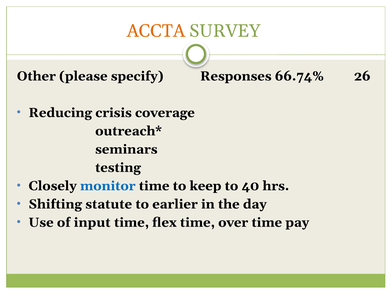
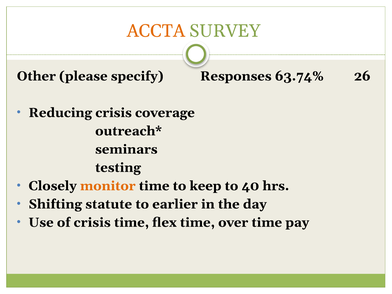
66.74%: 66.74% -> 63.74% (299, 76)
monitor colour: blue -> orange (108, 186)
of input: input -> crisis (92, 222)
